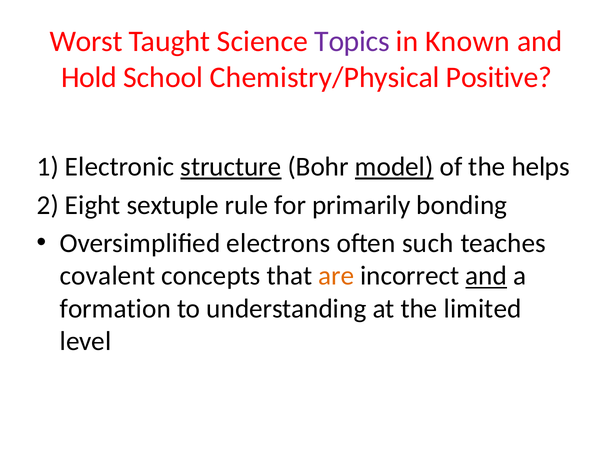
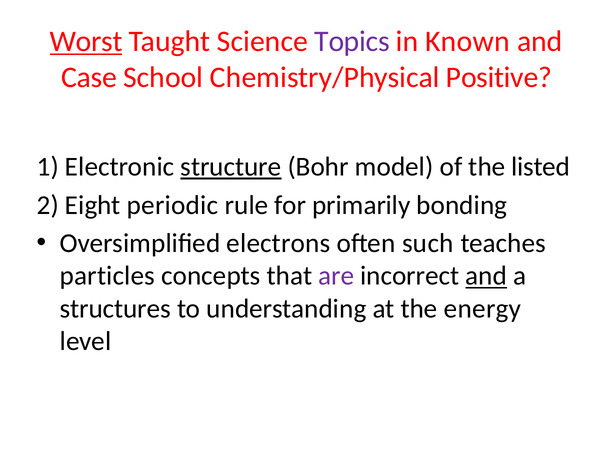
Worst underline: none -> present (86, 41)
Hold: Hold -> Case (89, 77)
model underline: present -> none (394, 167)
helps: helps -> listed (541, 167)
sextuple: sextuple -> periodic (173, 205)
covalent: covalent -> particles (107, 276)
are colour: orange -> purple (336, 276)
formation: formation -> structures (115, 308)
limited: limited -> energy (483, 308)
